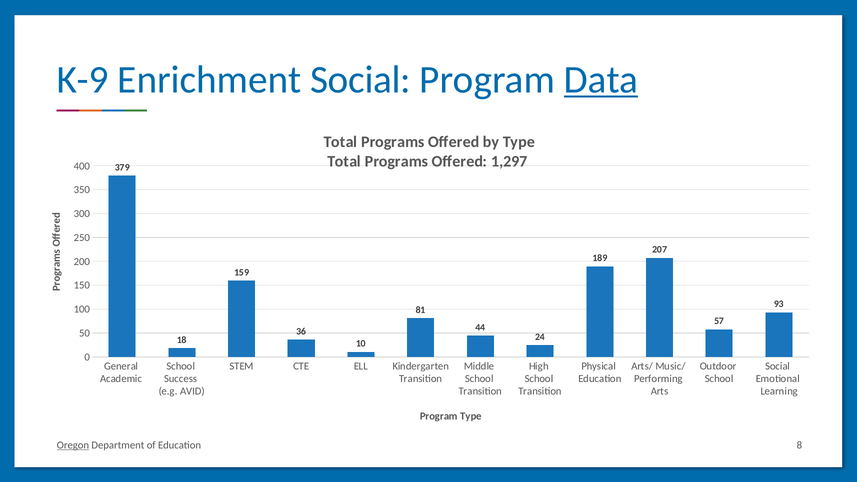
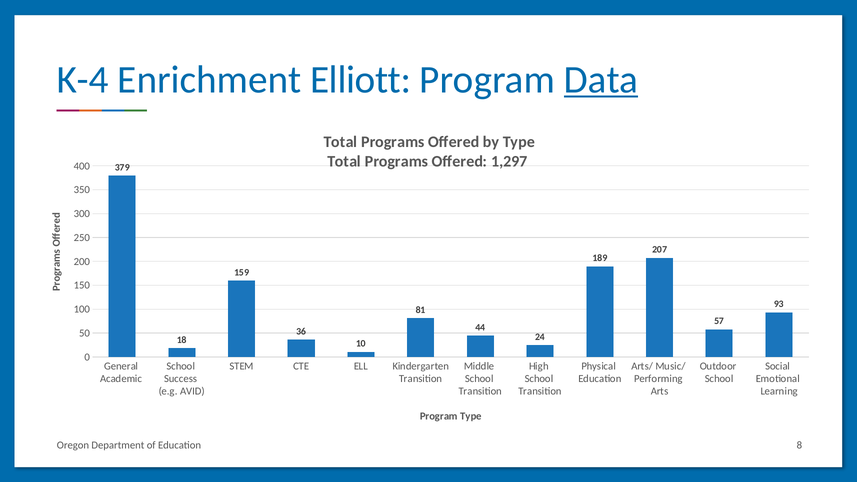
K-9: K-9 -> K-4 (83, 80)
Enrichment Social: Social -> Elliott (361, 80)
Oregon underline: present -> none (73, 445)
